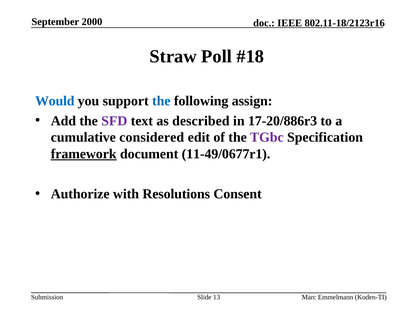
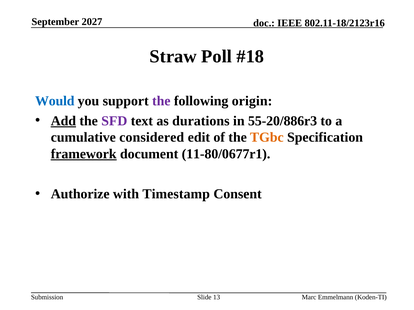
2000: 2000 -> 2027 (92, 22)
the colour: blue -> purple (161, 101)
assign: assign -> origin (252, 101)
Add underline: none -> present (63, 121)
described: described -> durations (201, 121)
17-20/886r3: 17-20/886r3 -> 55-20/886r3 (283, 121)
TGbc colour: purple -> orange (267, 138)
11-49/0677r1: 11-49/0677r1 -> 11-80/0677r1 (226, 154)
Resolutions: Resolutions -> Timestamp (176, 194)
